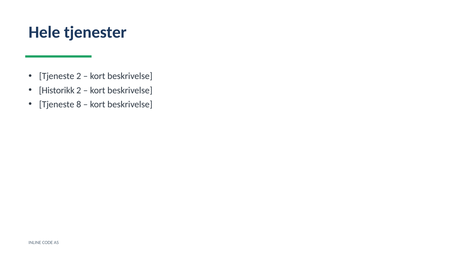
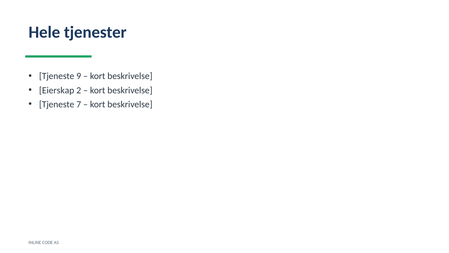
Tjeneste 2: 2 -> 9 (79, 76)
Historikk: Historikk -> Eierskap (57, 90)
8: 8 -> 7 (79, 104)
